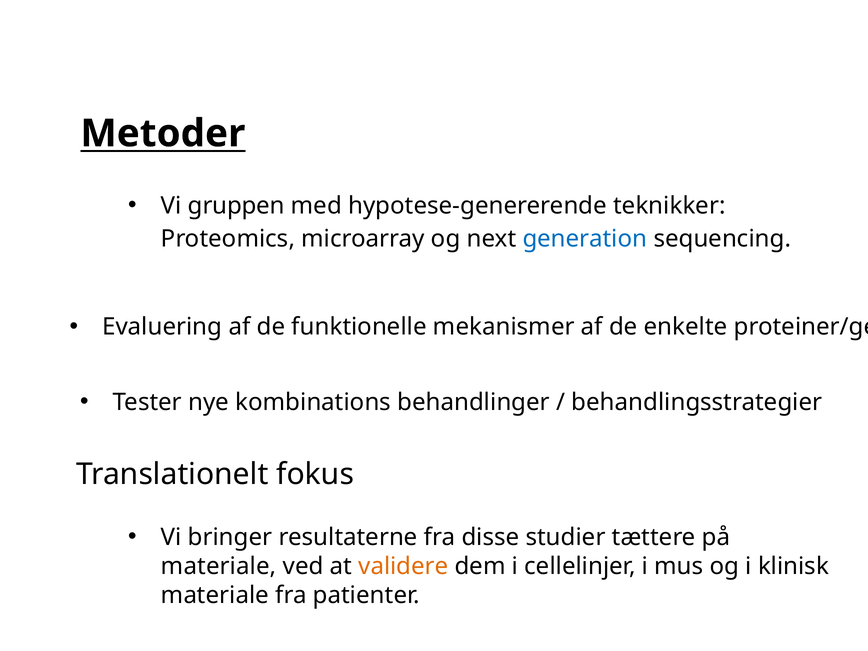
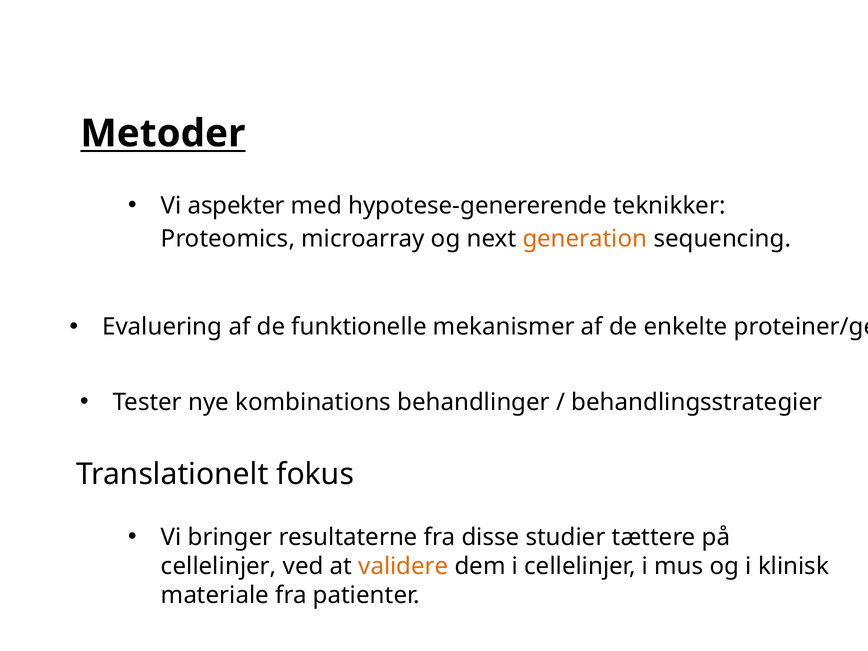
gruppen: gruppen -> aspekter (236, 206)
generation colour: blue -> orange (585, 239)
materiale: materiale -> cellelinjer (219, 566)
